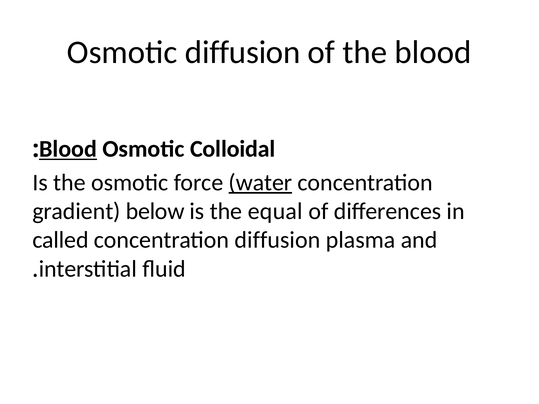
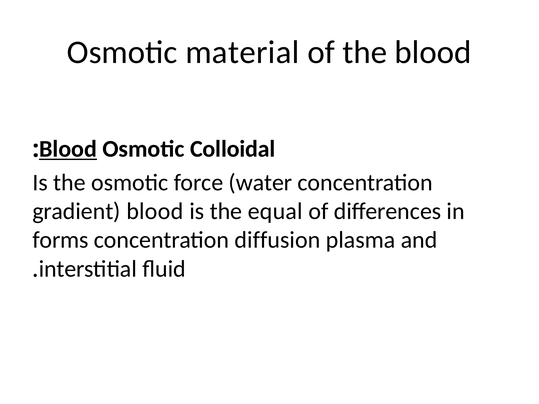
Osmotic diffusion: diffusion -> material (242, 52)
water underline: present -> none (260, 183)
gradient below: below -> blood (155, 211)
called: called -> forms (60, 240)
